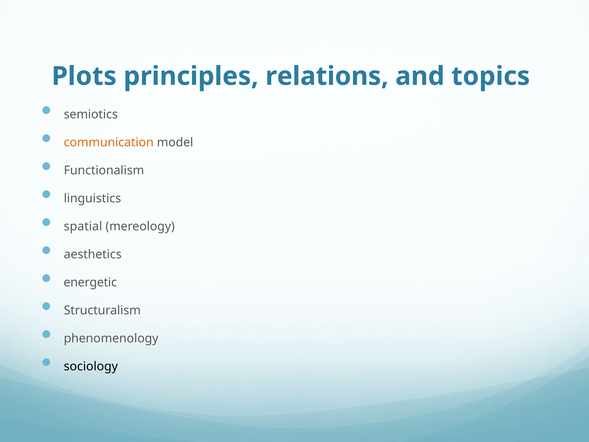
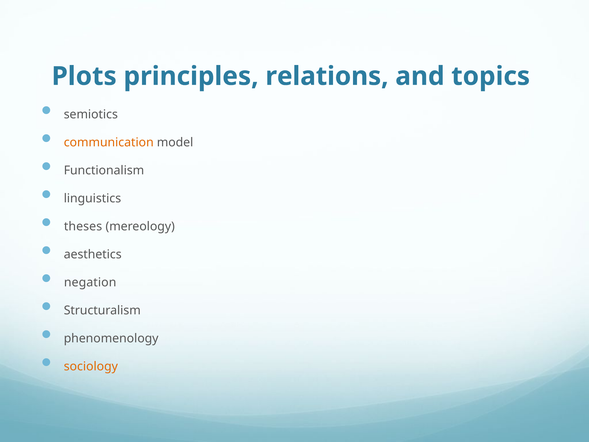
spatial: spatial -> theses (83, 226)
energetic: energetic -> negation (90, 282)
sociology colour: black -> orange (91, 366)
